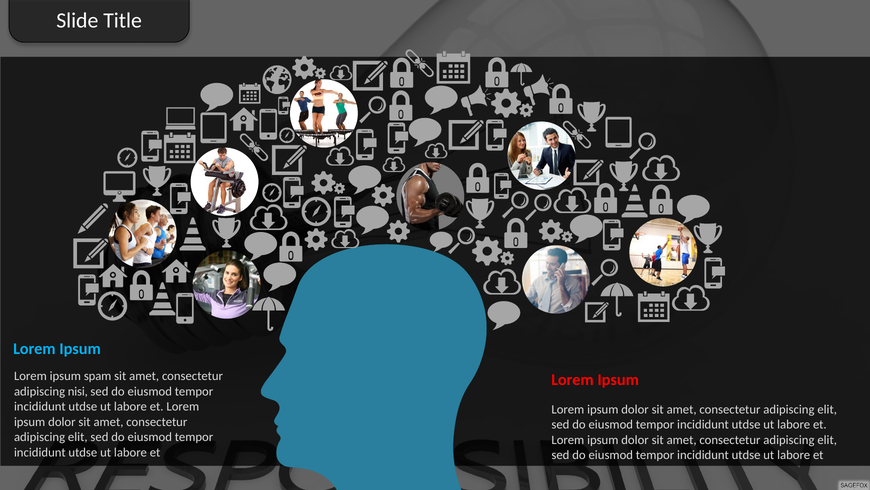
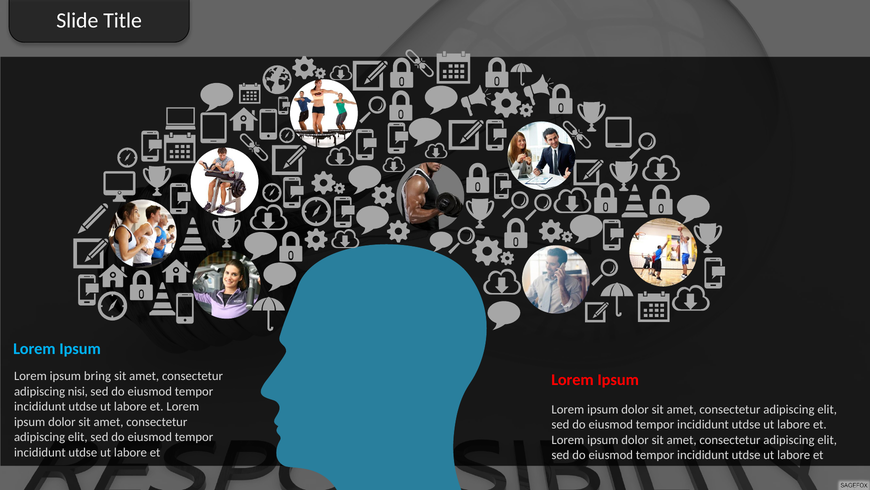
spam: spam -> bring (98, 376)
